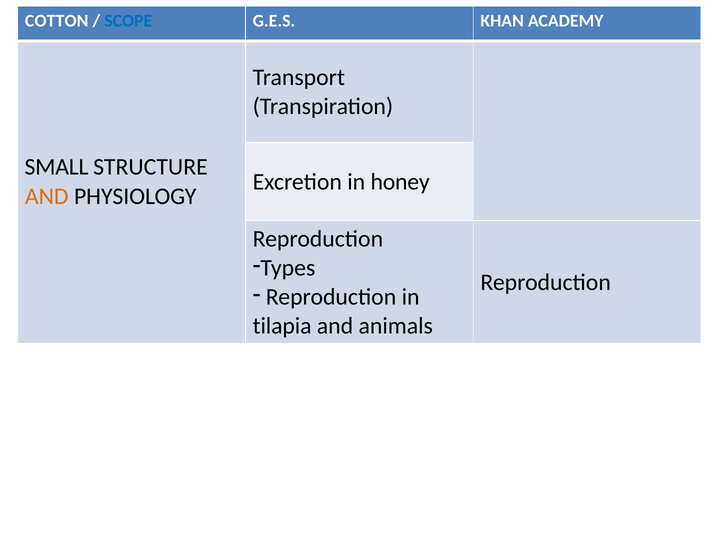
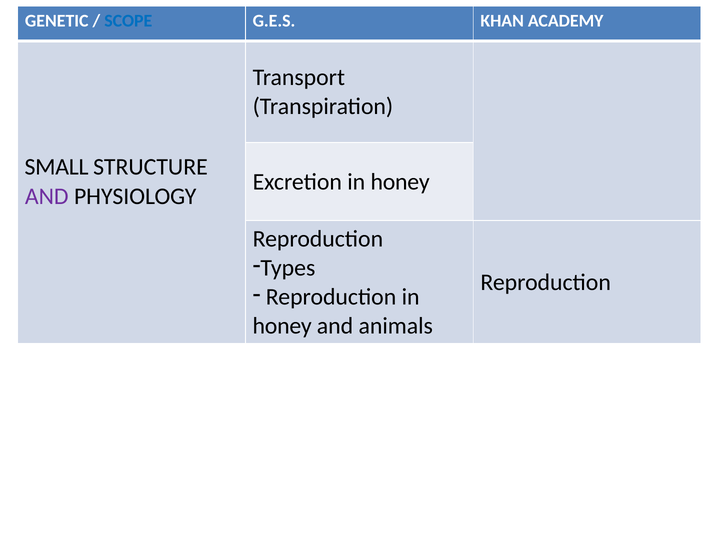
COTTON: COTTON -> GENETIC (57, 21)
AND colour: orange -> purple (47, 196)
tilapia: tilapia -> honey (282, 326)
